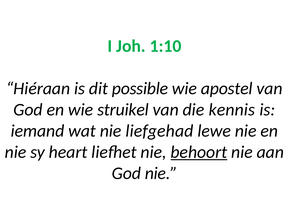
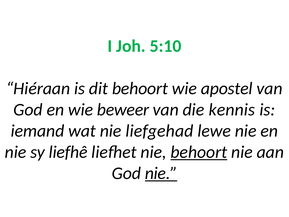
1:10: 1:10 -> 5:10 (166, 46)
dit possible: possible -> behoort (140, 88)
struikel: struikel -> beweer (123, 110)
heart: heart -> liefhê (68, 152)
nie underline: none -> present (161, 173)
